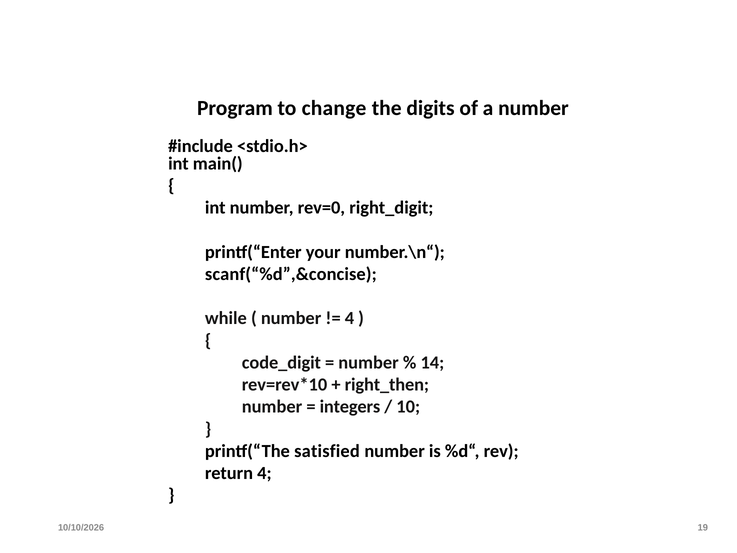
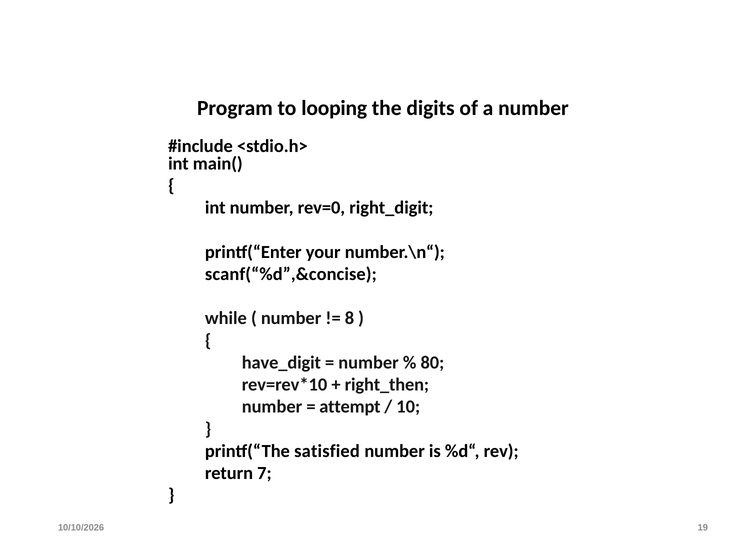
change: change -> looping (334, 108)
4: 4 -> 8 (349, 318)
code_digit: code_digit -> have_digit (281, 362)
14: 14 -> 80 (432, 362)
integers: integers -> attempt (350, 407)
return 4: 4 -> 7 (264, 473)
